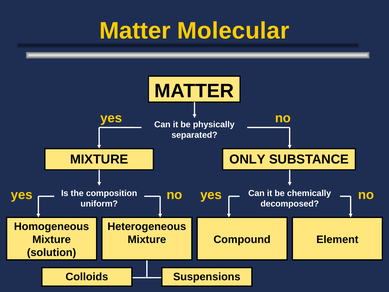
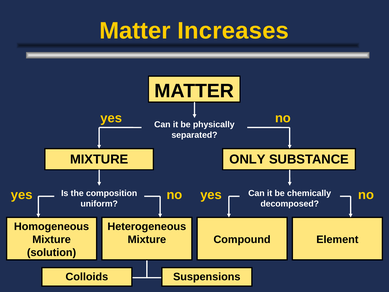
Molecular: Molecular -> Increases (233, 31)
